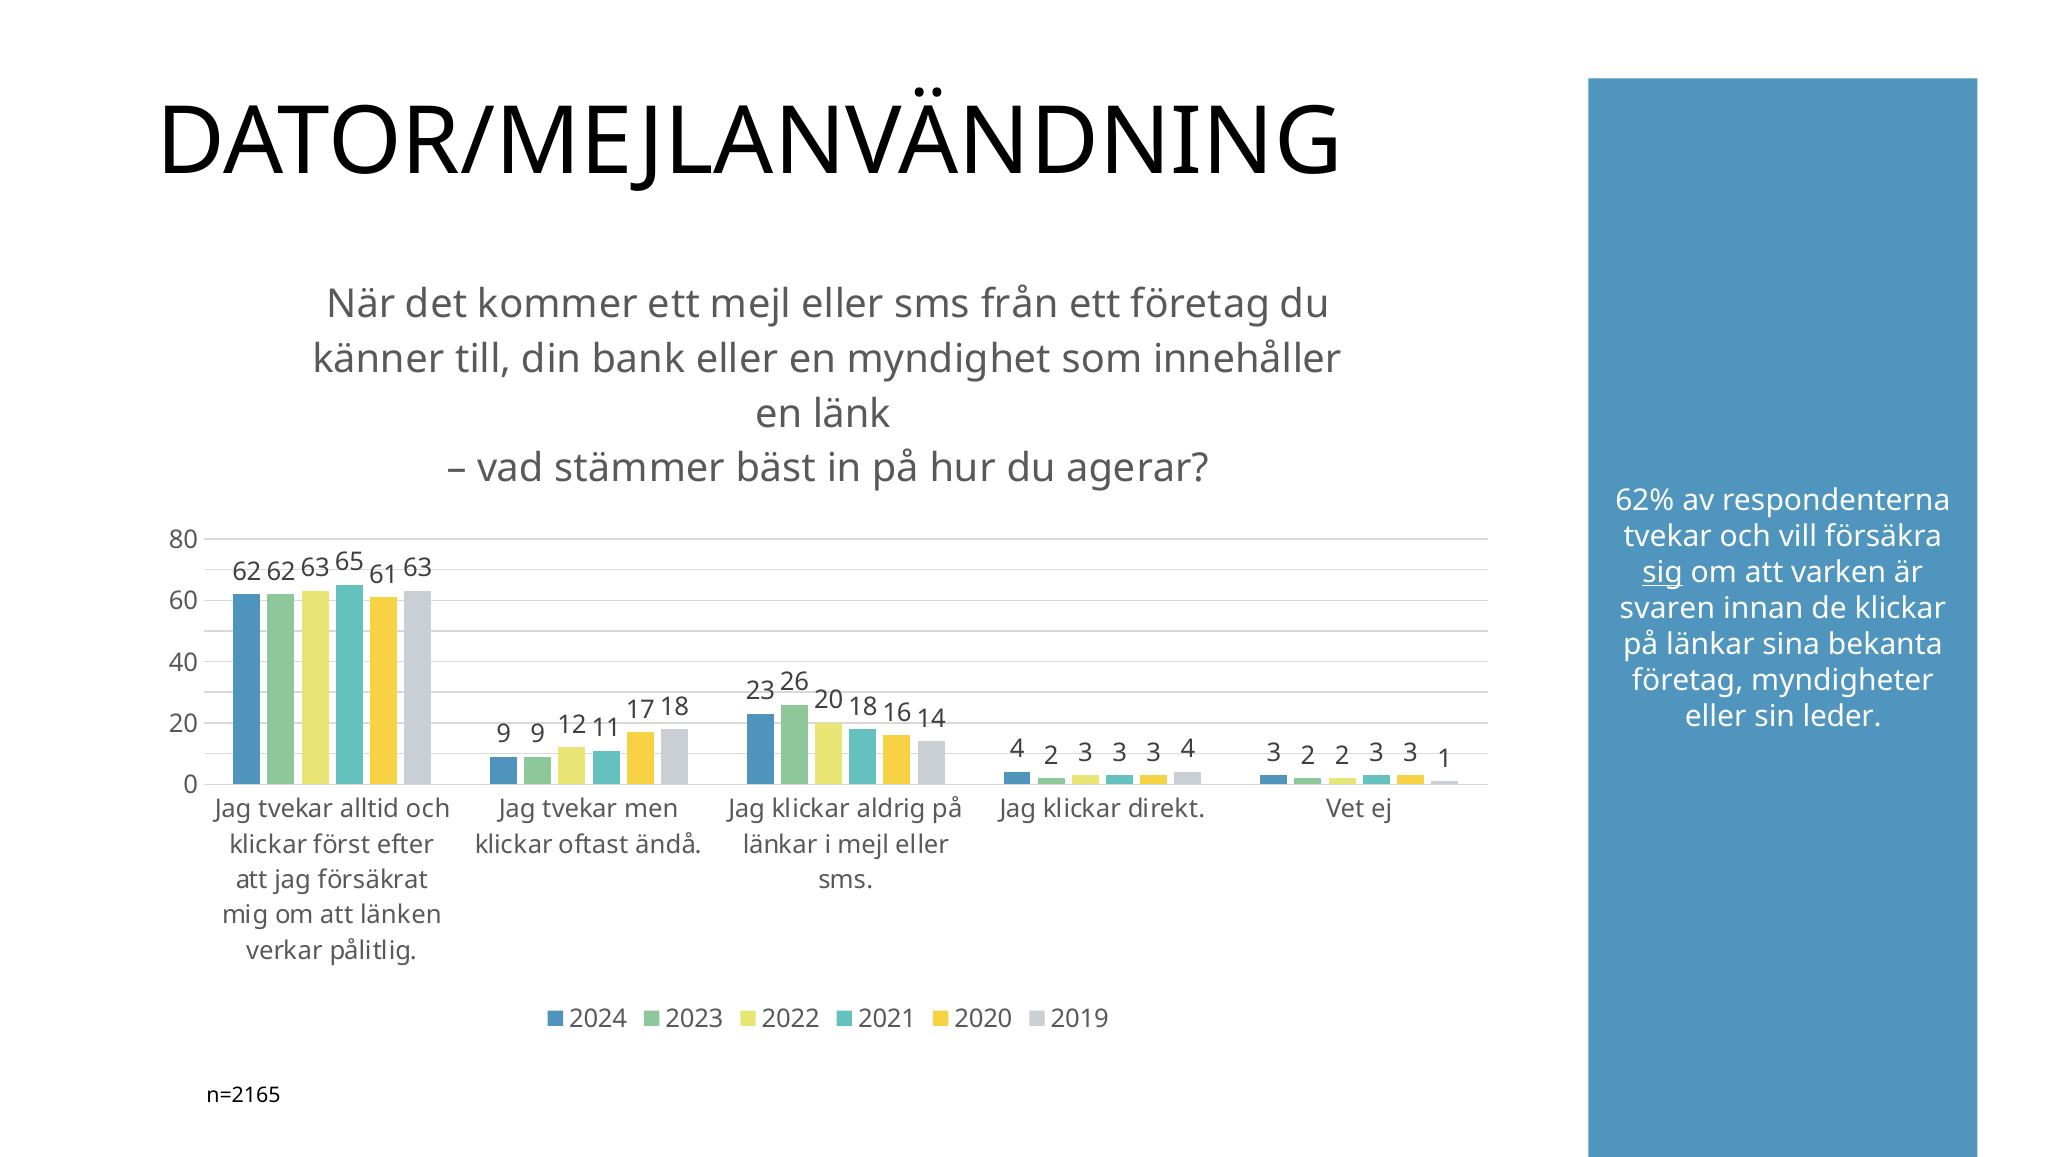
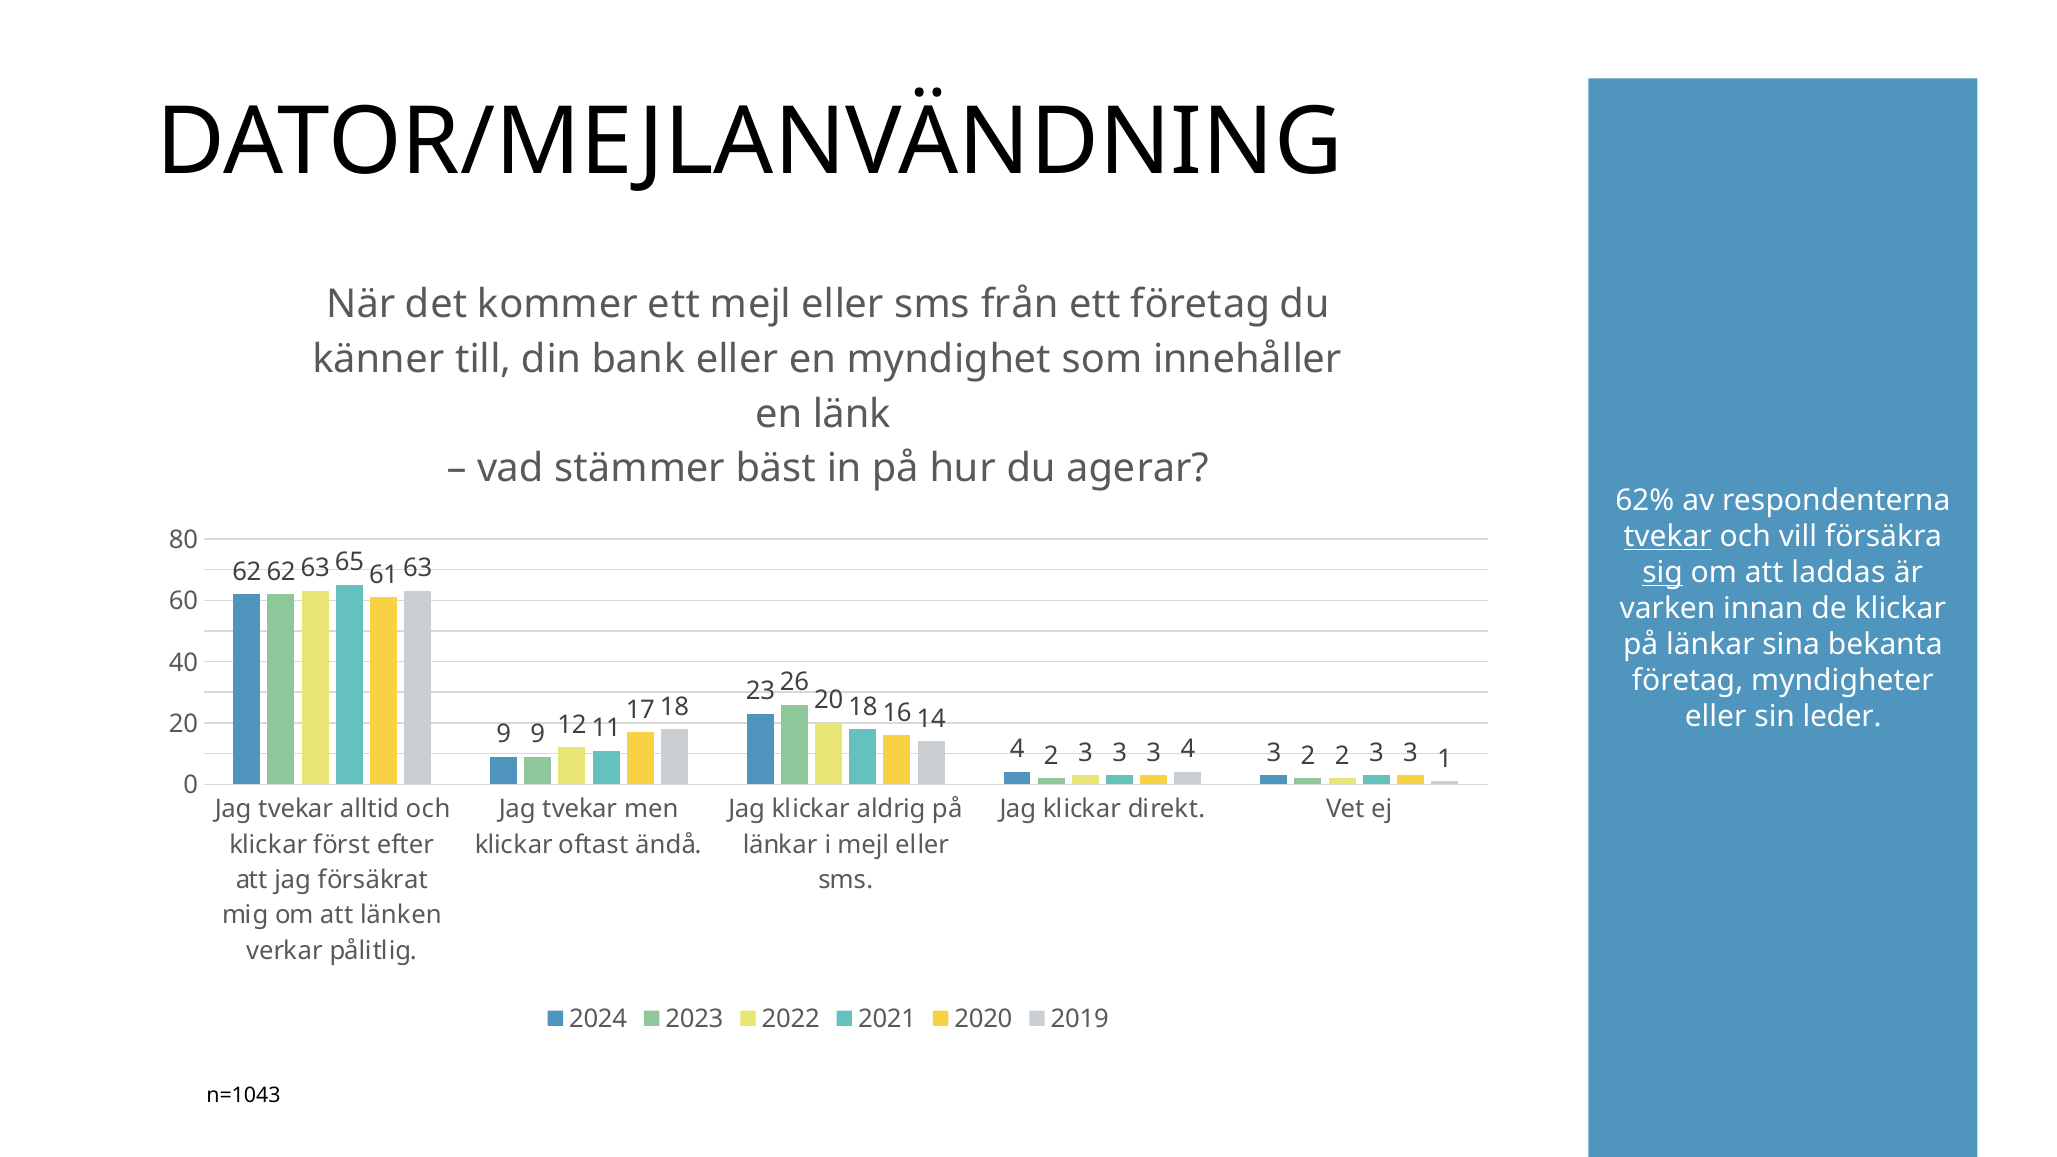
tvekar underline: none -> present (1668, 537)
varken: varken -> laddas (1838, 573)
svaren: svaren -> varken (1668, 609)
n=2165: n=2165 -> n=1043 (243, 1095)
